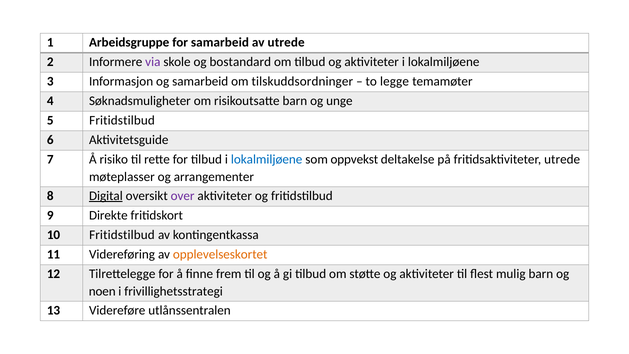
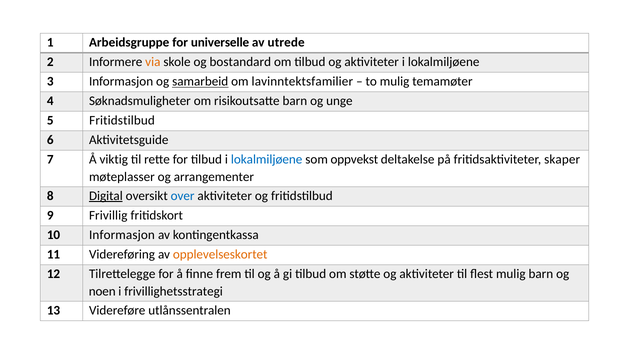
for samarbeid: samarbeid -> universelle (220, 42)
via colour: purple -> orange (153, 62)
samarbeid underline: none -> present (200, 81)
tilskuddsordninger: tilskuddsordninger -> lavinntektsfamilier (302, 81)
to legge: legge -> mulig (395, 81)
risiko: risiko -> viktig (114, 159)
fritidsaktiviteter utrede: utrede -> skaper (562, 159)
over colour: purple -> blue (183, 196)
Direkte: Direkte -> Frivillig (108, 215)
10 Fritidstilbud: Fritidstilbud -> Informasjon (122, 235)
